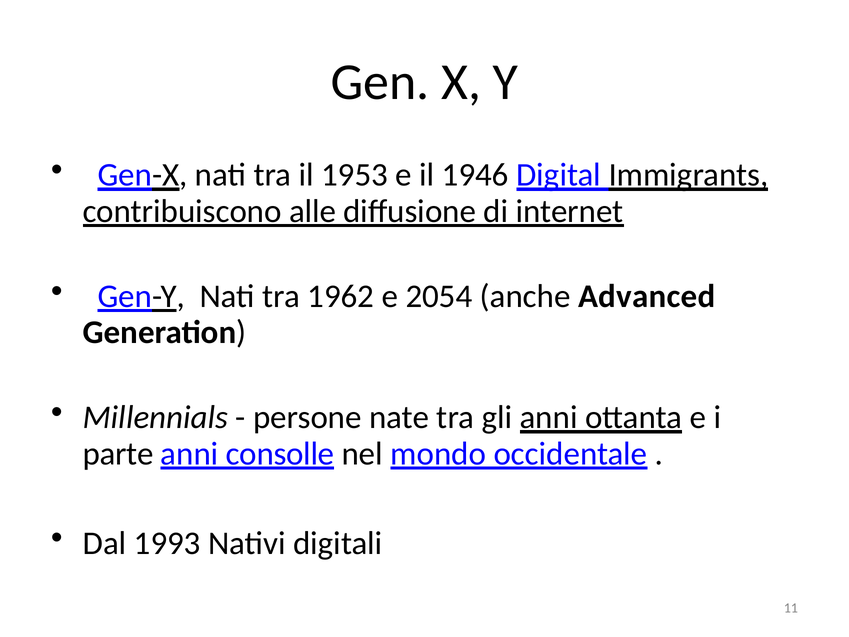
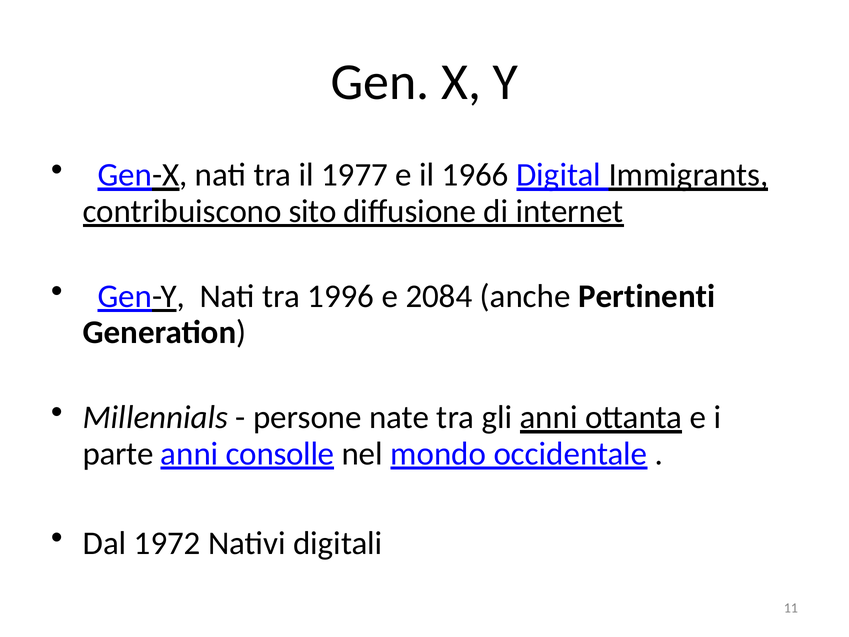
1953: 1953 -> 1977 (355, 175)
1946: 1946 -> 1966 (475, 175)
alle: alle -> sito (313, 211)
1962: 1962 -> 1996 (341, 296)
2054: 2054 -> 2084 (439, 296)
Advanced: Advanced -> Pertinenti (647, 296)
1993: 1993 -> 1972 (167, 543)
